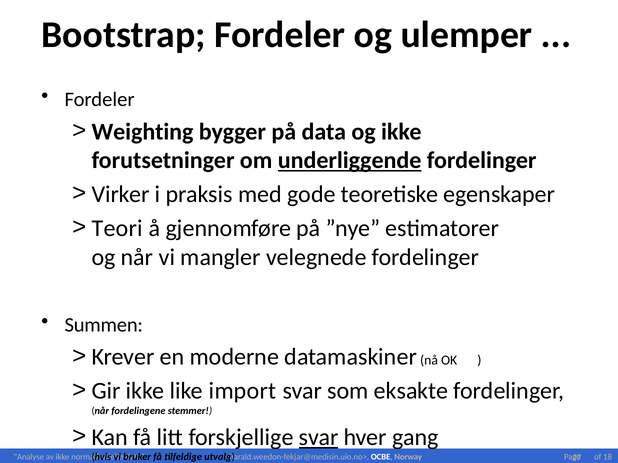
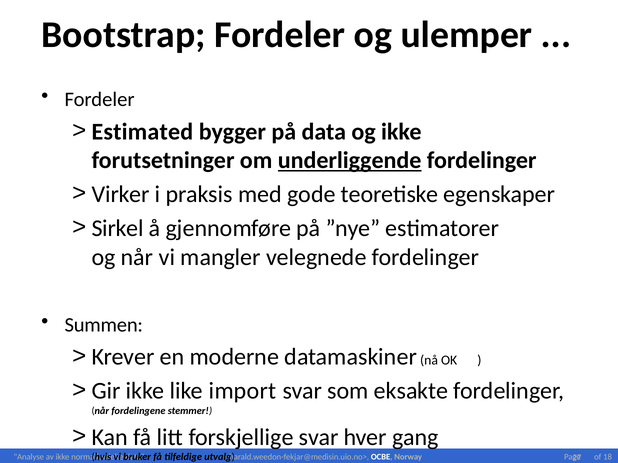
Weighting: Weighting -> Estimated (142, 132)
Teori: Teori -> Sirkel (118, 229)
svar underline: present -> none (319, 438)
